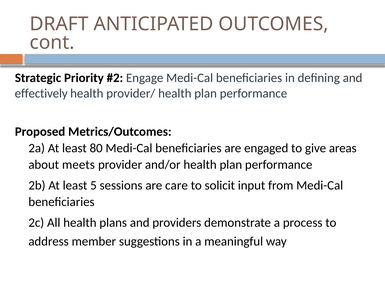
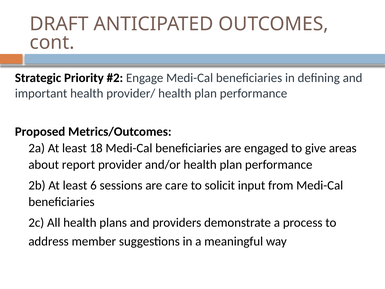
effectively: effectively -> important (41, 93)
80: 80 -> 18 (96, 148)
meets: meets -> report (79, 165)
5: 5 -> 6 (93, 185)
